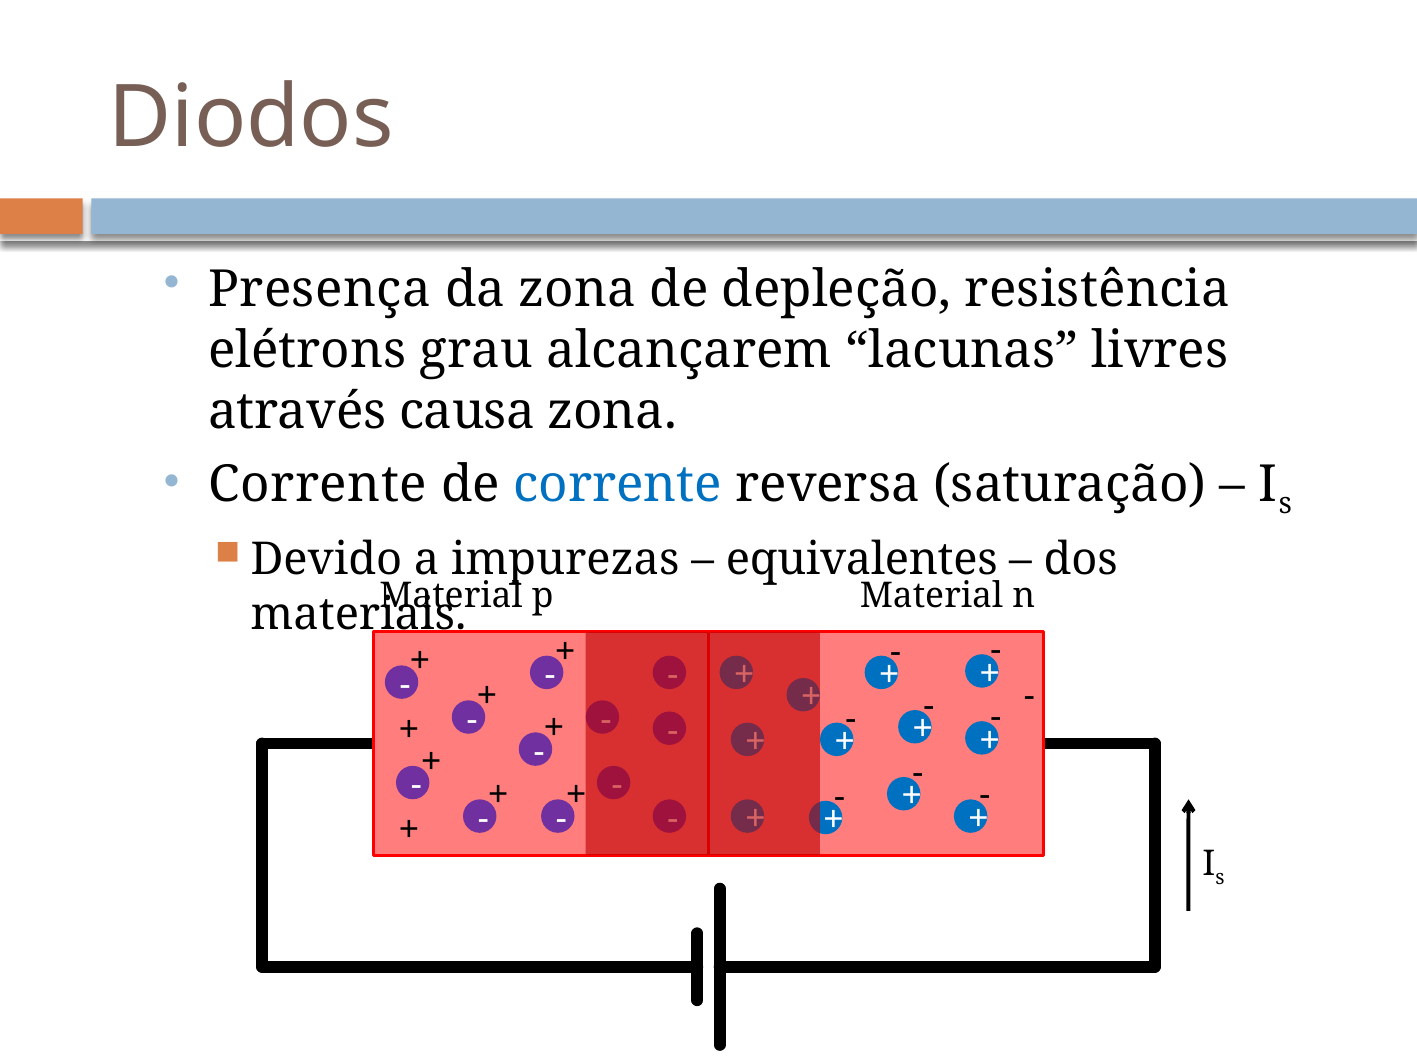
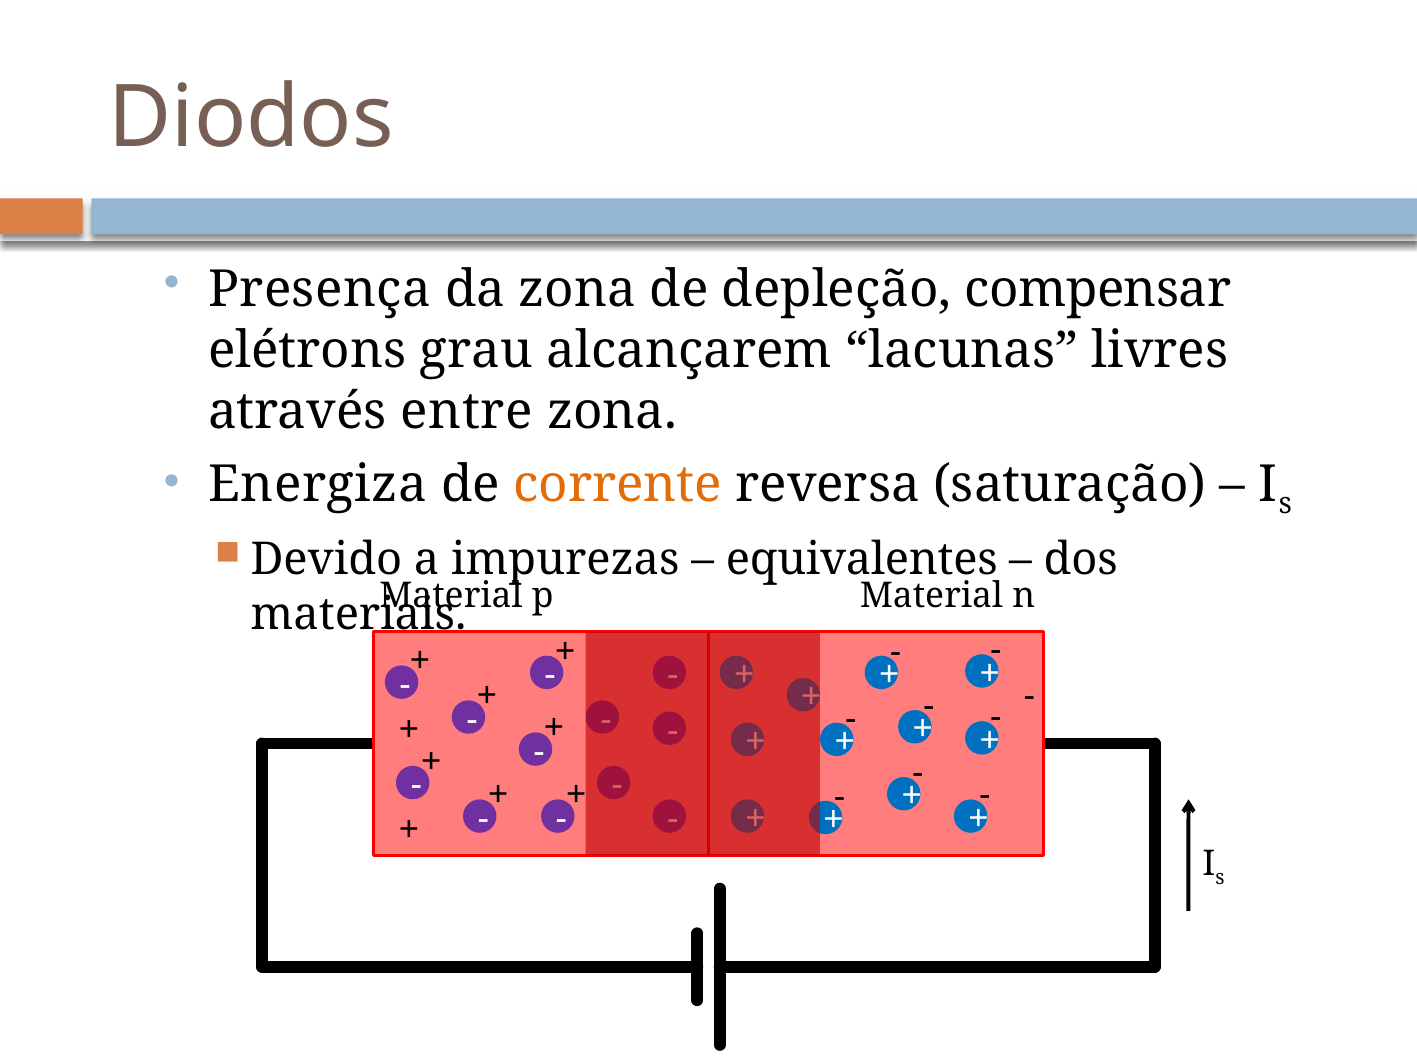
resistência: resistência -> compensar (1098, 289)
causa: causa -> entre (467, 412)
Corrente: Corrente -> Energiza (318, 484)
corrente colour: blue -> orange (618, 484)
